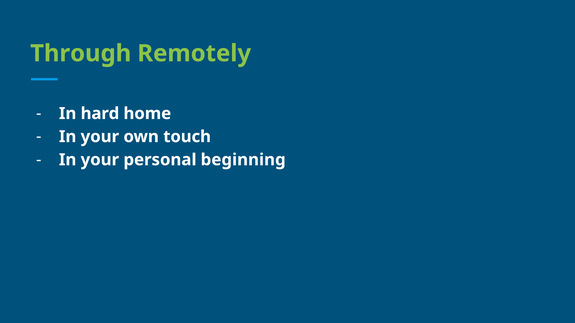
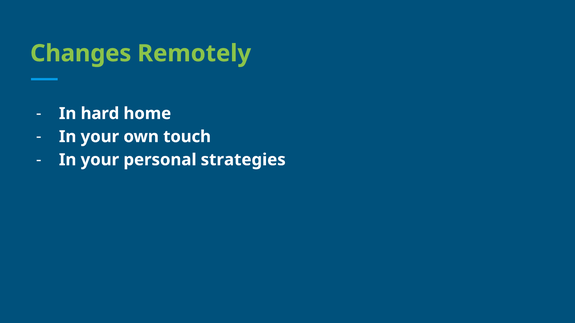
Through: Through -> Changes (81, 53)
beginning: beginning -> strategies (243, 160)
